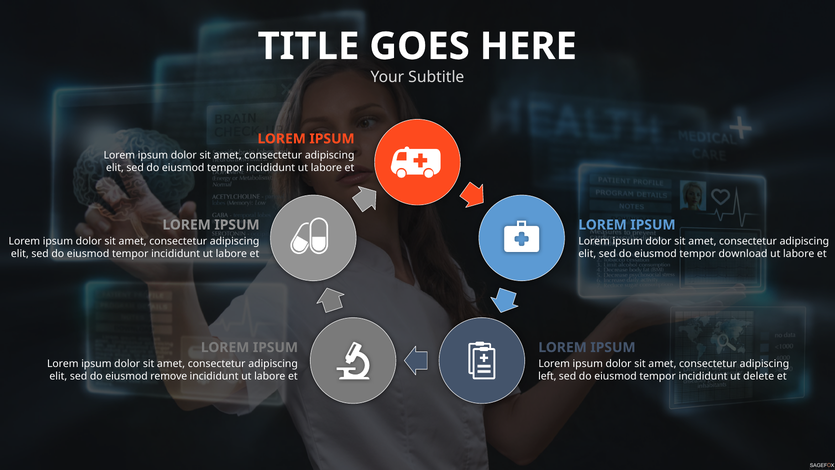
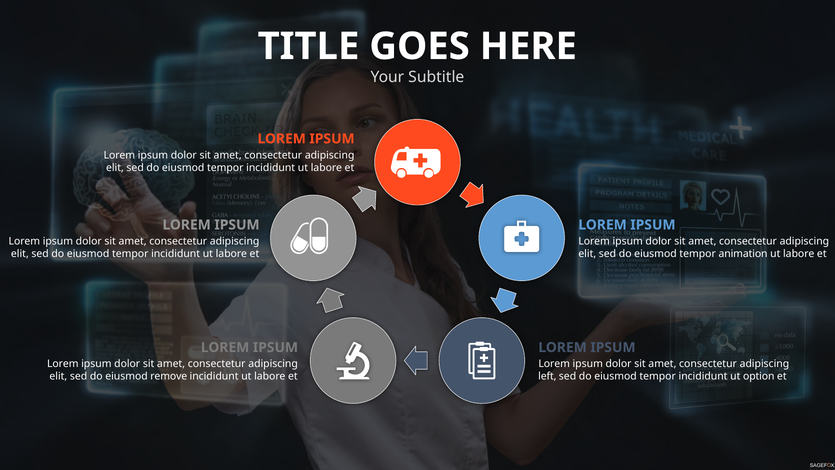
download: download -> animation (743, 254)
delete: delete -> option (759, 376)
